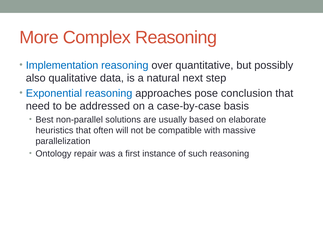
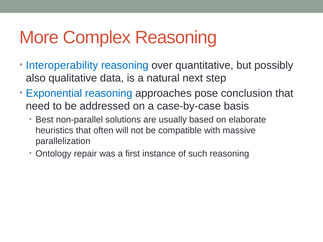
Implementation: Implementation -> Interoperability (62, 65)
